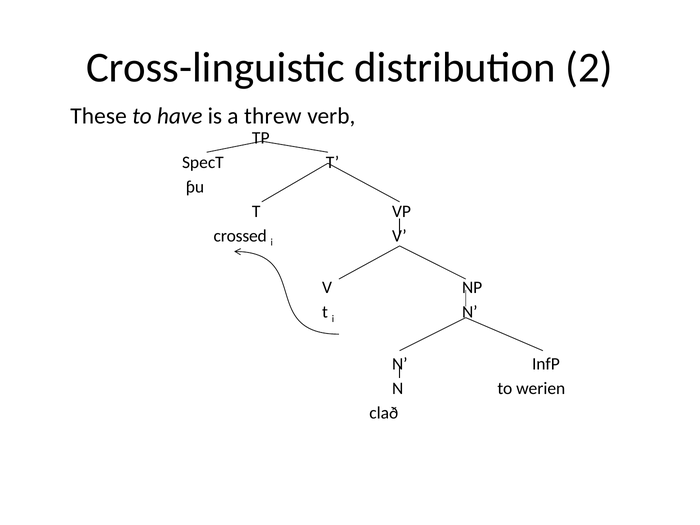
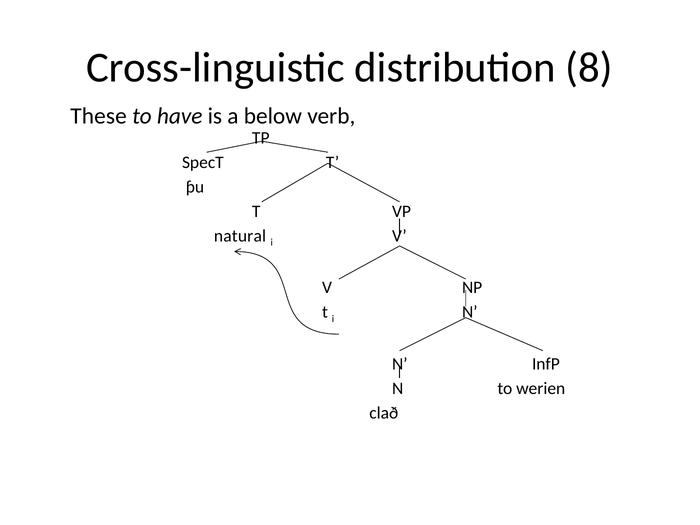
2: 2 -> 8 (589, 68)
threw: threw -> below (273, 116)
crossed: crossed -> natural (240, 236)
